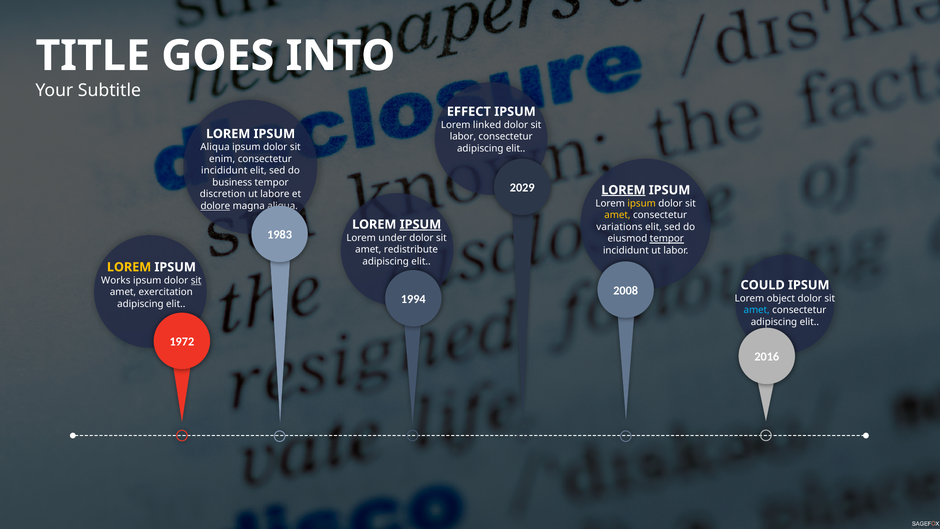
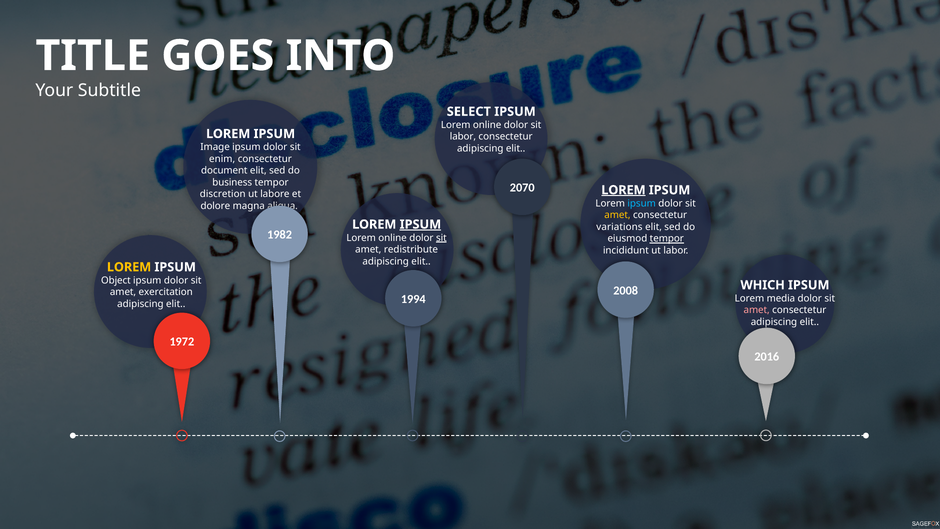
EFFECT: EFFECT -> SELECT (469, 112)
linked: linked -> online (487, 125)
Aliqua: Aliqua -> Image (215, 147)
incididunt: incididunt -> document (224, 171)
2029: 2029 -> 2070 (522, 188)
ipsum colour: yellow -> light blue (642, 203)
dolore underline: present -> none (215, 206)
1983: 1983 -> 1982 (280, 235)
under: under -> online (393, 238)
sit underline: none -> present (441, 238)
Works: Works -> Object (116, 280)
sit underline: present -> none (196, 280)
COULD: COULD -> WHICH (763, 285)
object: object -> media (781, 298)
amet colour: light blue -> pink (757, 310)
